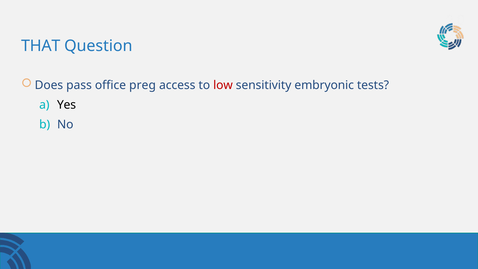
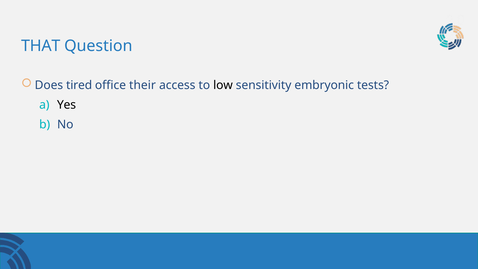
pass: pass -> tired (79, 85)
preg: preg -> their (143, 85)
low colour: red -> black (223, 85)
